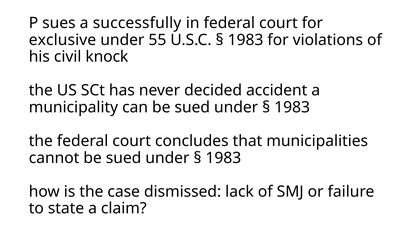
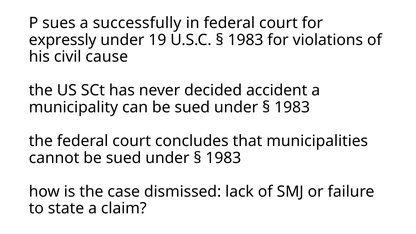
exclusive: exclusive -> expressly (63, 40)
55: 55 -> 19 (157, 40)
knock: knock -> cause (107, 57)
